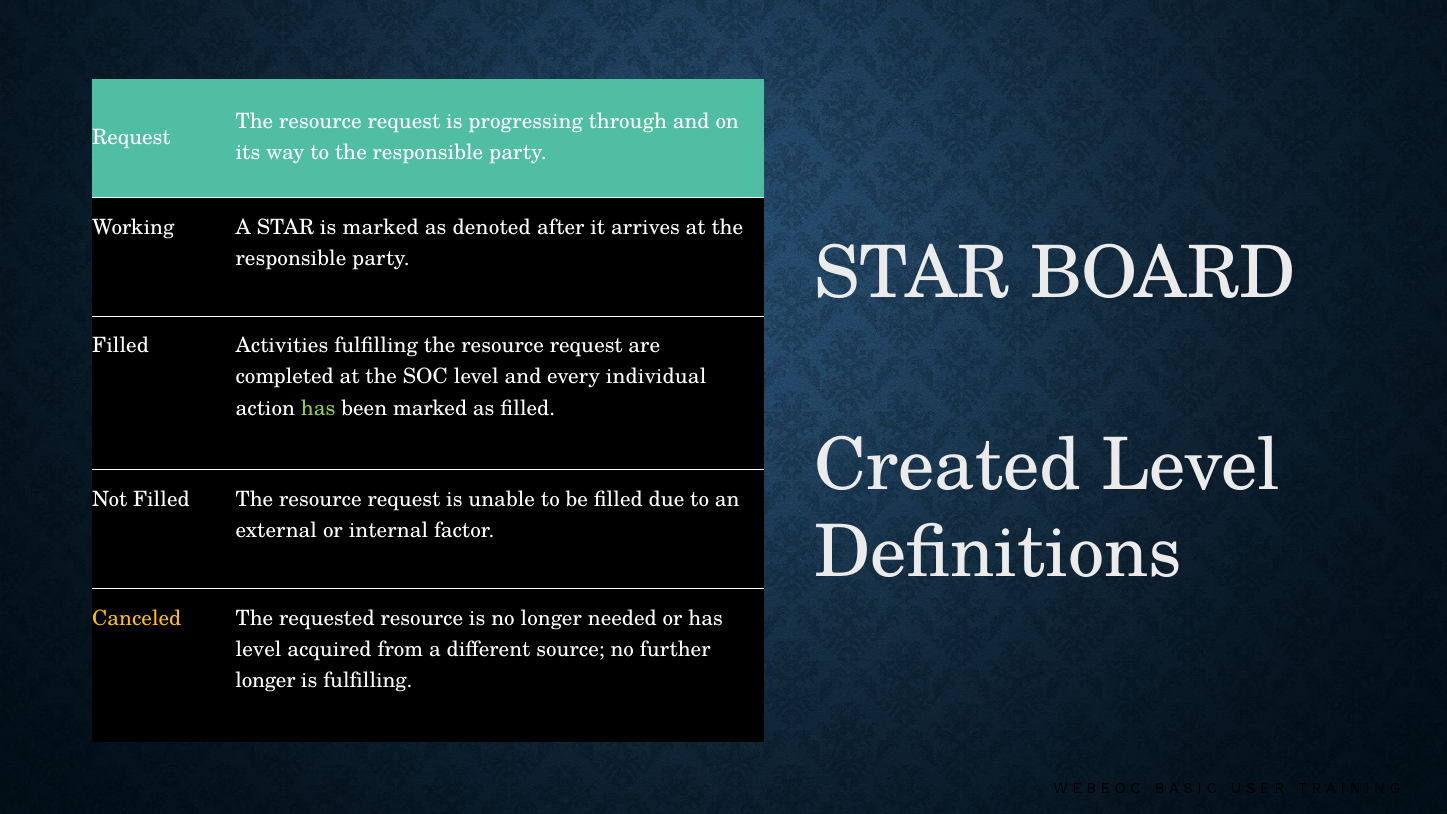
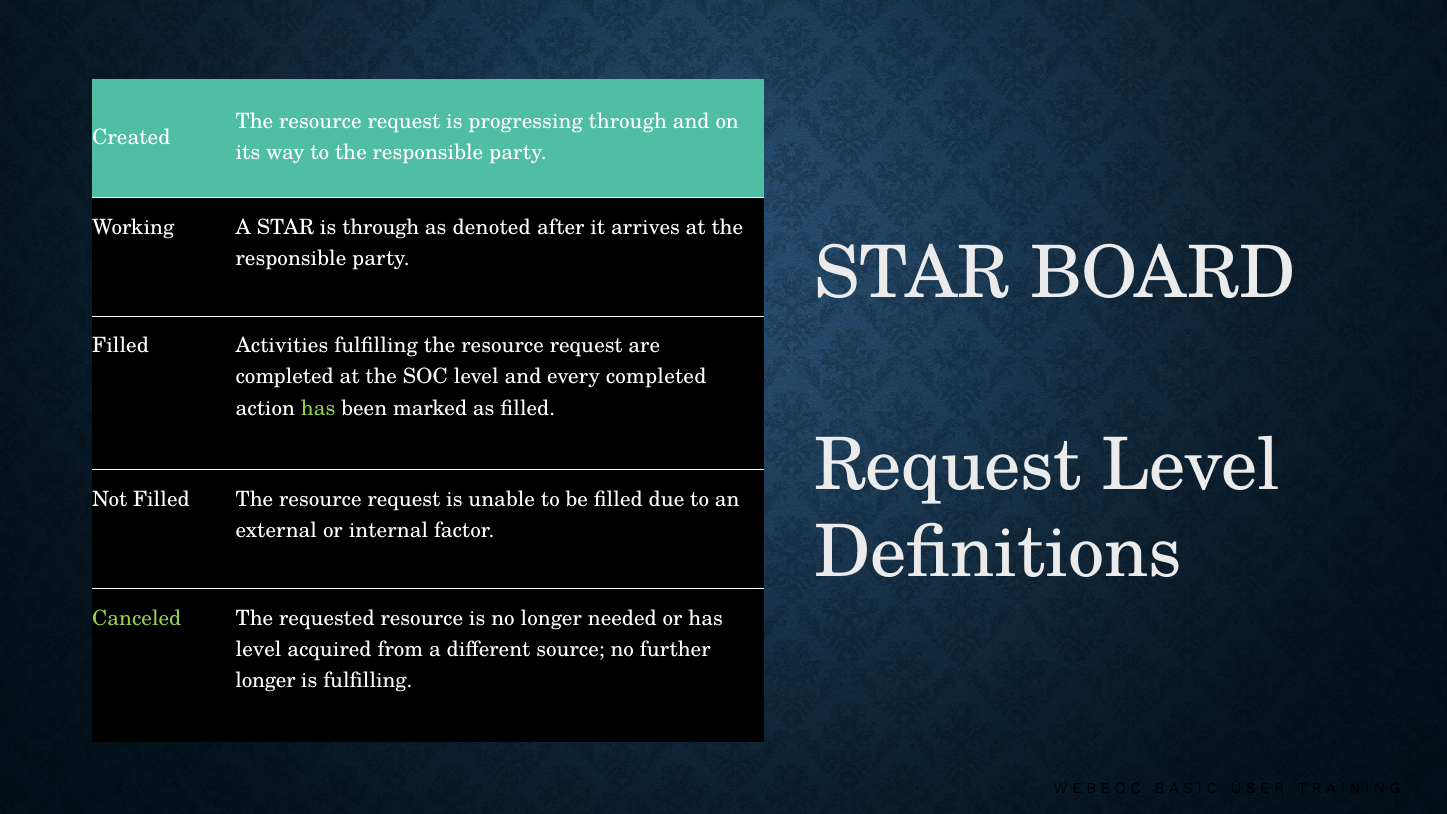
Request: Request -> Created (131, 137)
is marked: marked -> through (381, 227)
every individual: individual -> completed (656, 377)
Created: Created -> Request (948, 465)
Canceled colour: yellow -> light green (137, 618)
